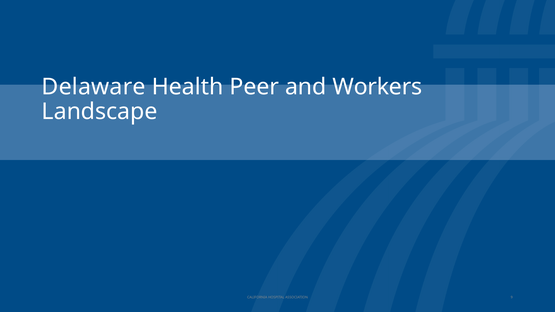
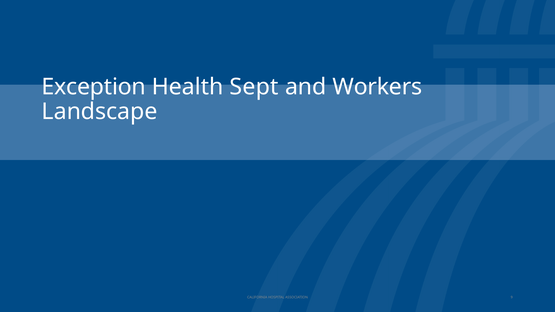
Delaware: Delaware -> Exception (94, 87)
Peer: Peer -> Sept (254, 87)
